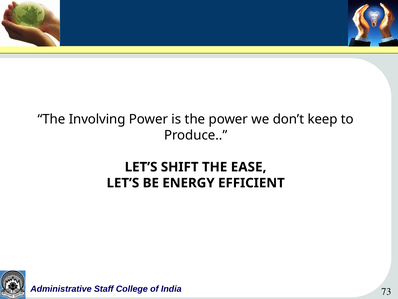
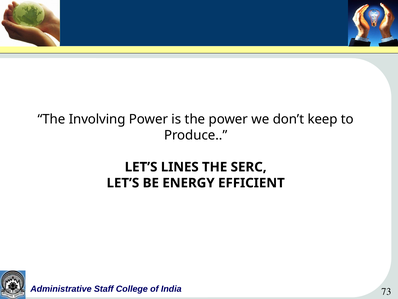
SHIFT: SHIFT -> LINES (180, 167)
EASE: EASE -> SERC (249, 167)
